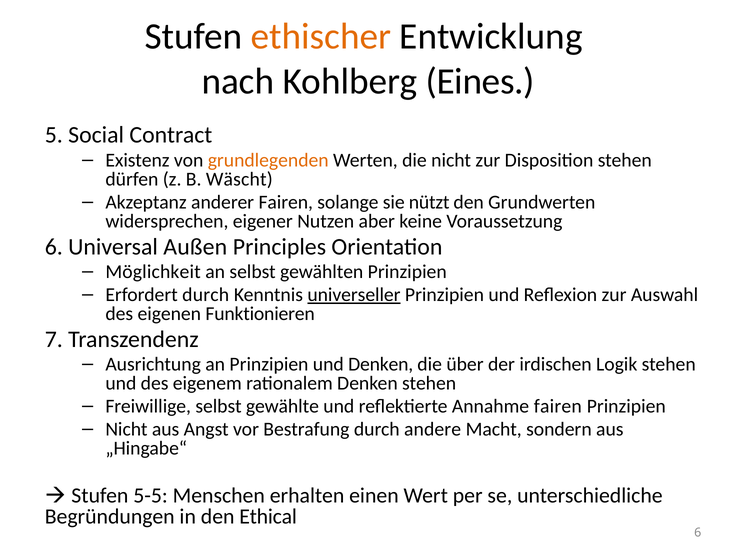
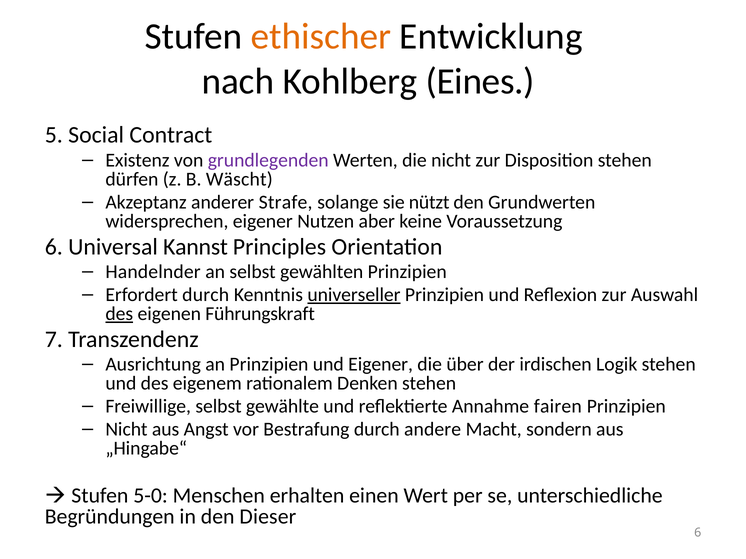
grundlegenden colour: orange -> purple (268, 160)
anderer Fairen: Fairen -> Strafe (286, 202)
Außen: Außen -> Kannst (195, 247)
Möglichkeit: Möglichkeit -> Handelnder (153, 272)
des underline: none -> present (119, 314)
Funktionieren: Funktionieren -> Führungskraft (260, 314)
und Denken: Denken -> Eigener (381, 365)
5-5: 5-5 -> 5-0 (151, 496)
Ethical: Ethical -> Dieser (268, 517)
